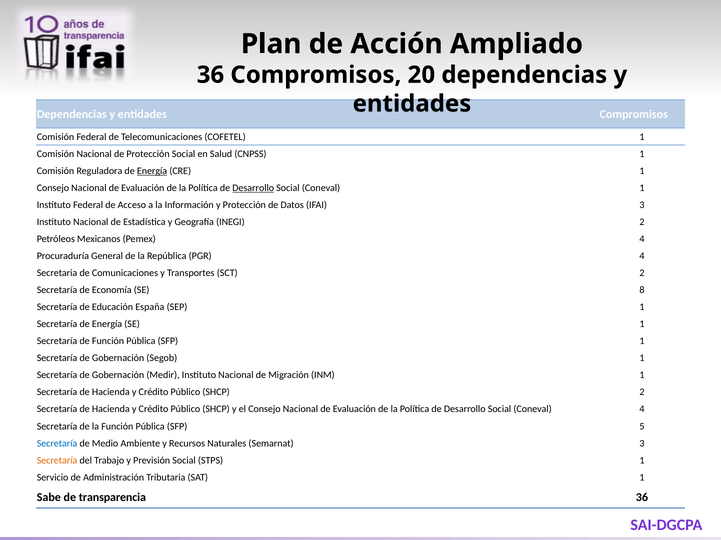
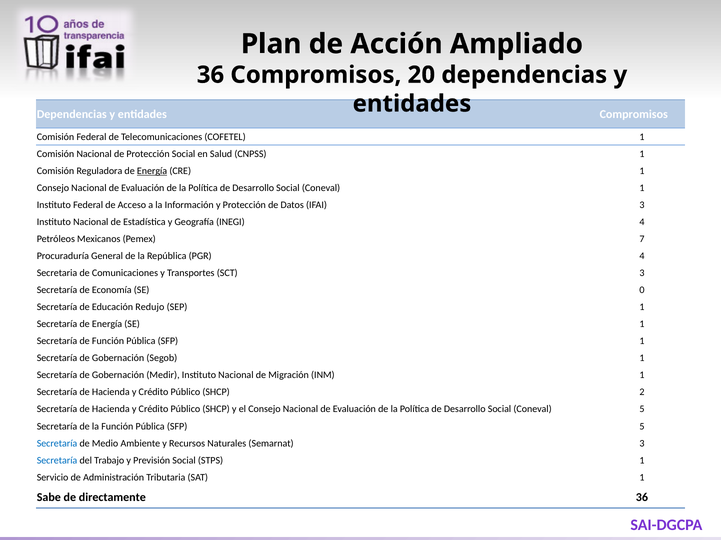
Desarrollo underline: present -> none (253, 188)
INEGI 2: 2 -> 4 (642, 222)
Pemex 4: 4 -> 7 (642, 239)
SCT 2: 2 -> 3 (642, 274)
8: 8 -> 0 (642, 291)
España: España -> Redujo (150, 308)
Coneval 4: 4 -> 5 (642, 410)
Secretaría colour: orange -> blue (57, 461)
transparencia: transparencia -> directamente (112, 498)
